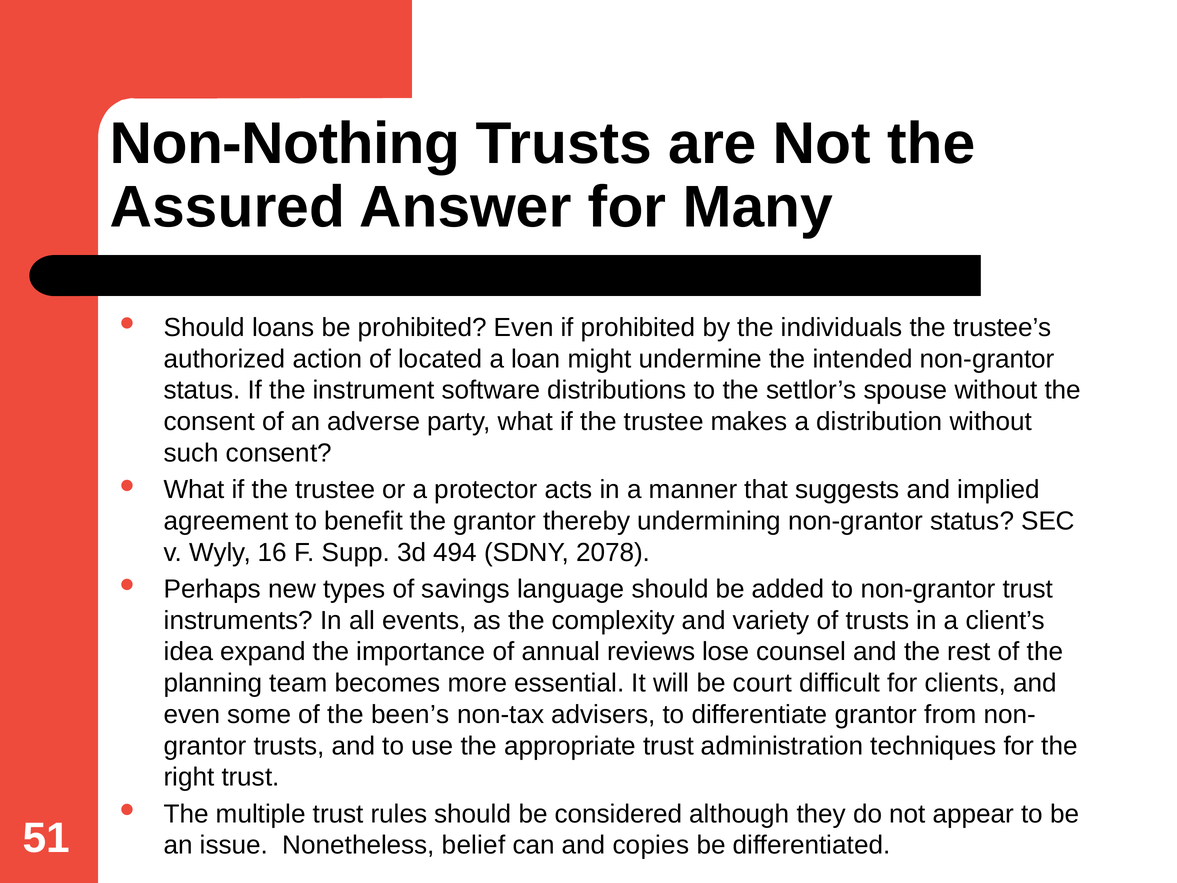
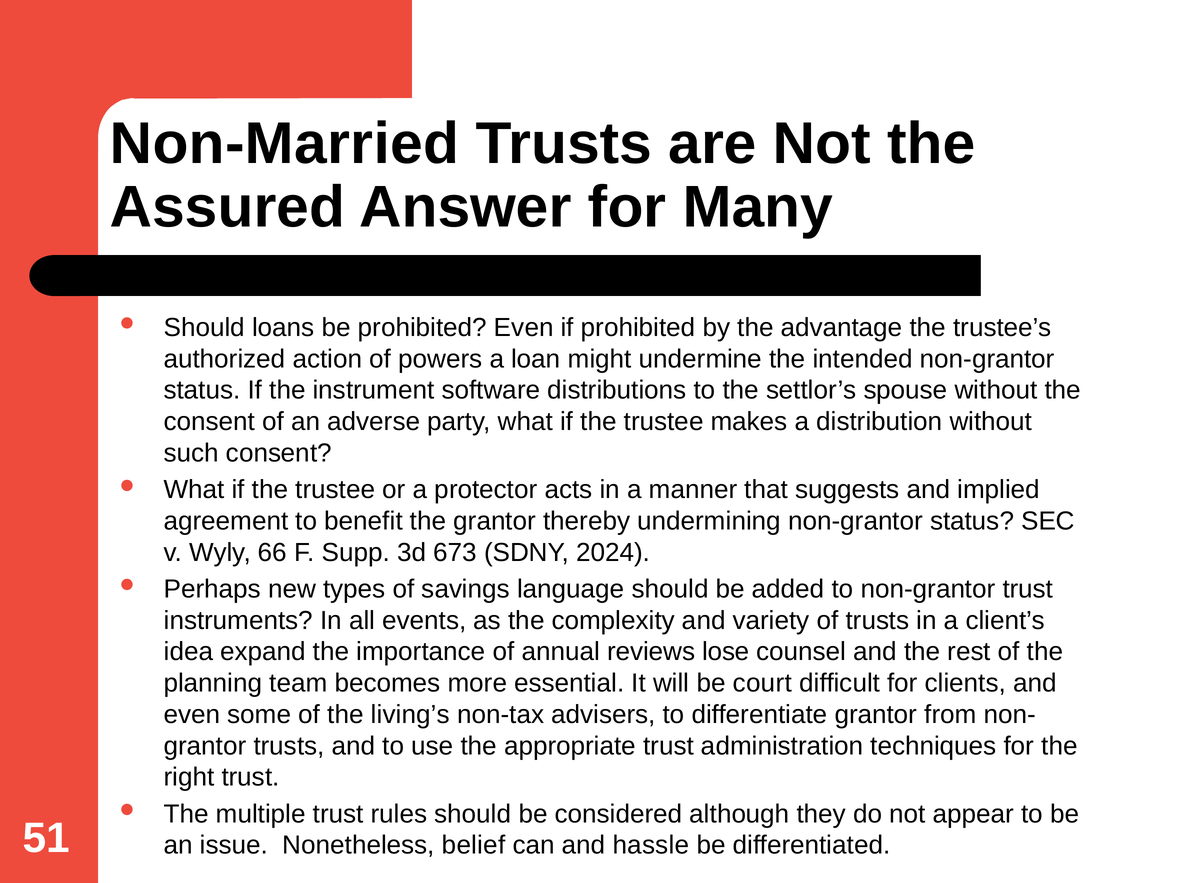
Non-Nothing: Non-Nothing -> Non-Married (284, 144)
individuals: individuals -> advantage (842, 327)
located: located -> powers (440, 359)
16: 16 -> 66 (272, 552)
494: 494 -> 673 (455, 552)
2078: 2078 -> 2024 (613, 552)
been’s: been’s -> living’s (410, 714)
copies: copies -> hassle (651, 845)
